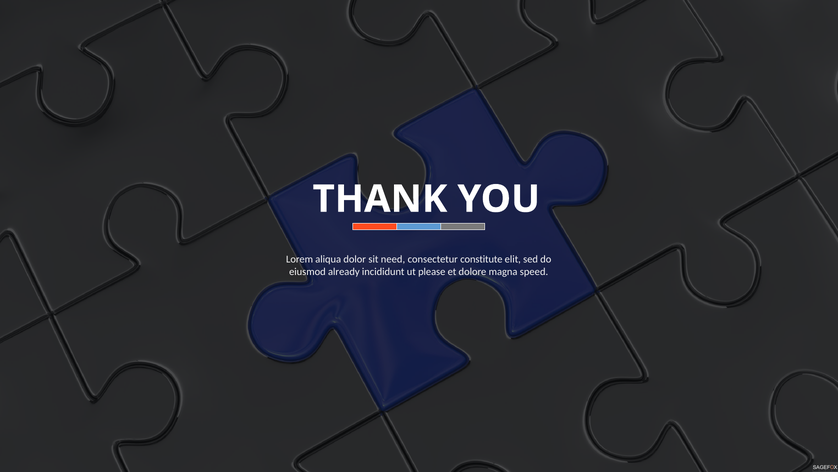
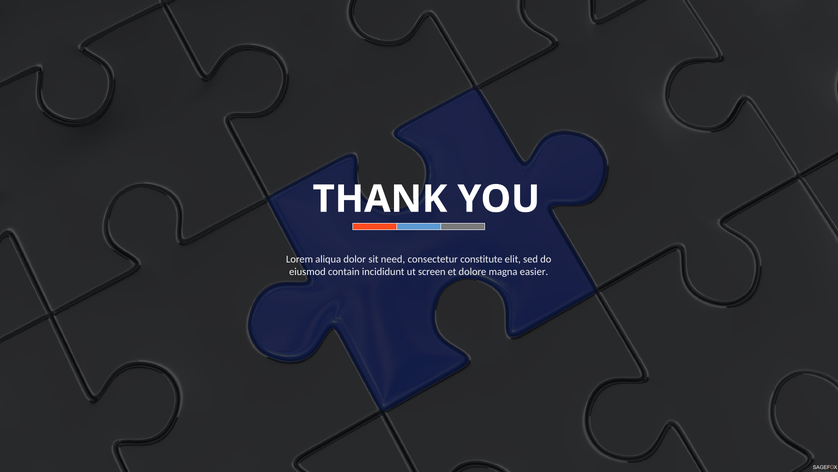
already: already -> contain (344, 271)
please: please -> screen (432, 271)
speed: speed -> easier (534, 271)
